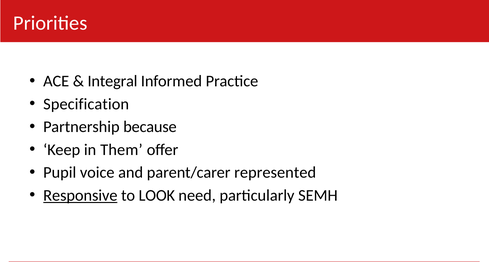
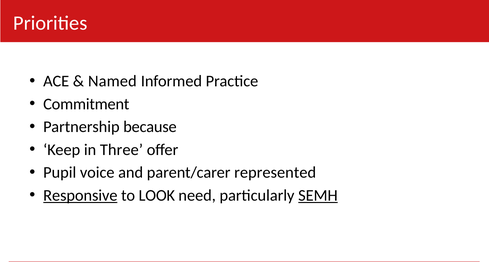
Integral: Integral -> Named (112, 81)
Specification: Specification -> Commitment (86, 104)
Them: Them -> Three (121, 150)
SEMH underline: none -> present (318, 195)
